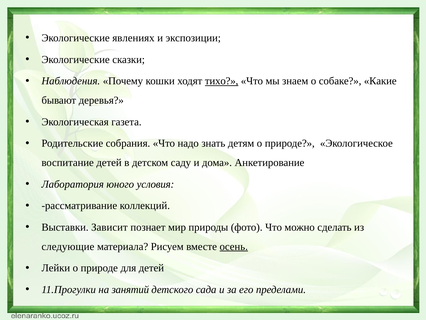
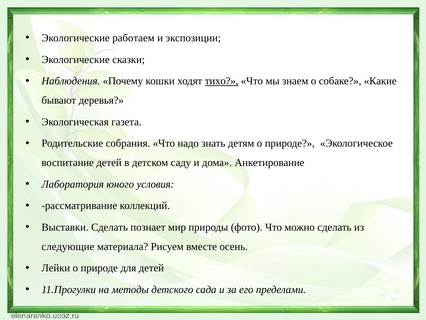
явлениях: явлениях -> работаем (133, 38)
Выставки Зависит: Зависит -> Сделать (110, 227)
осень underline: present -> none (234, 246)
занятий: занятий -> методы (130, 289)
